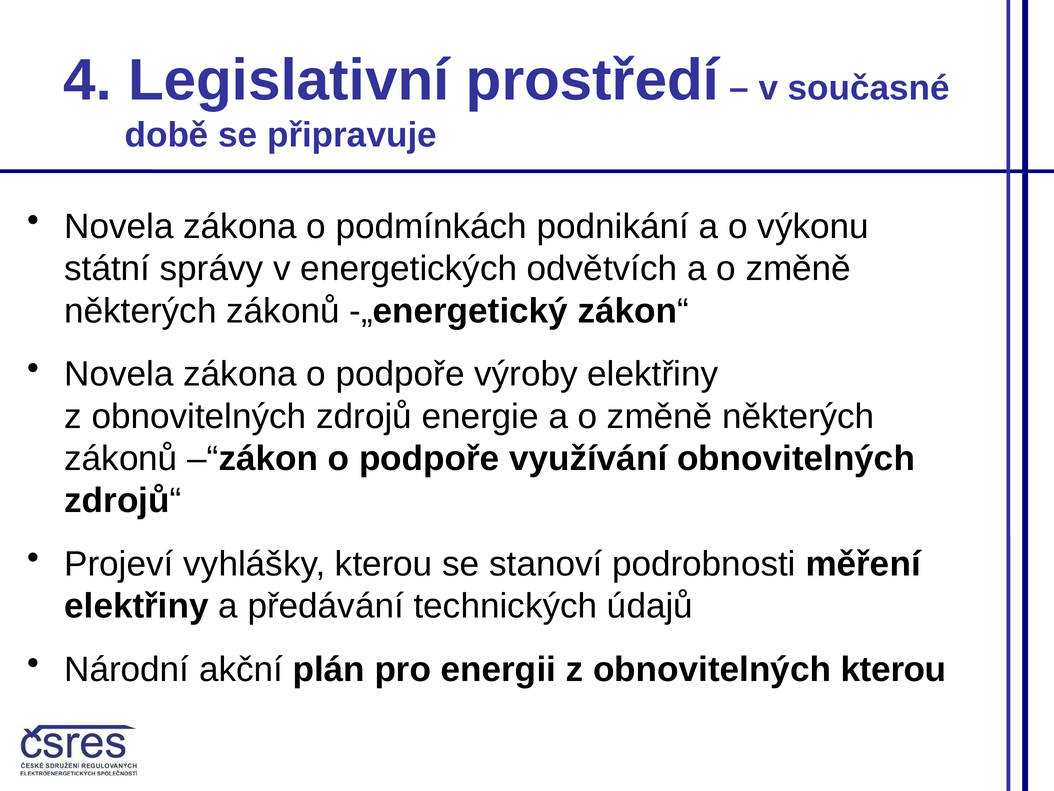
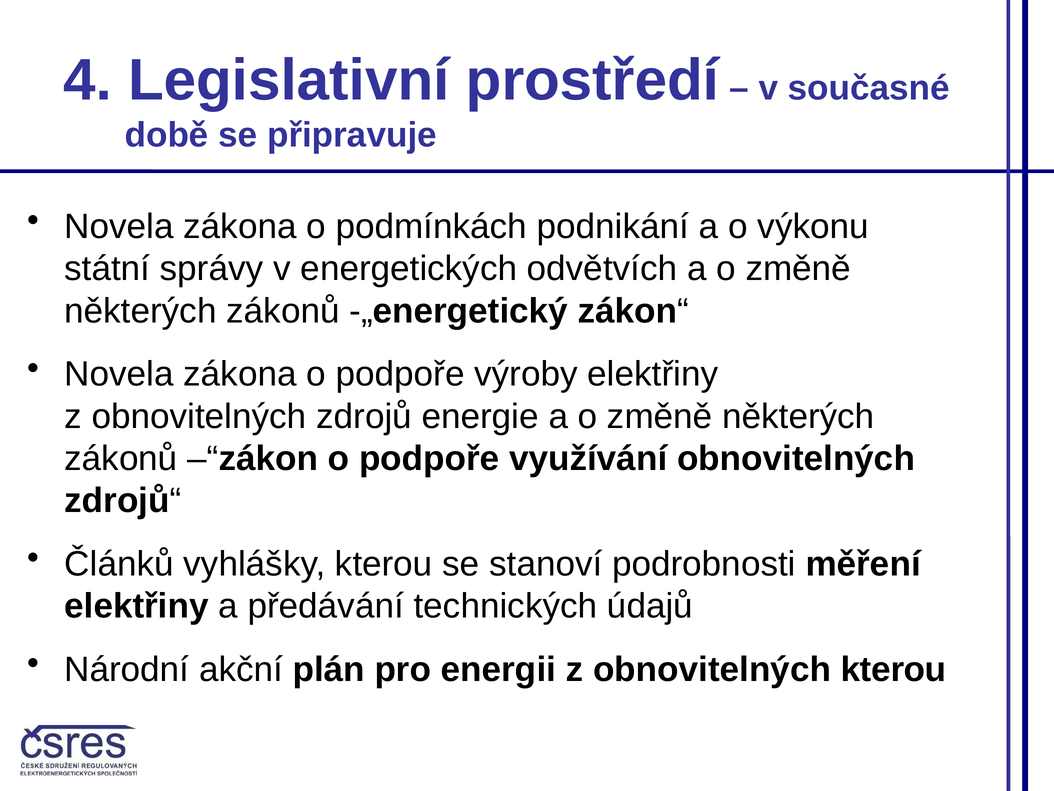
Projeví: Projeví -> Článků (119, 564)
